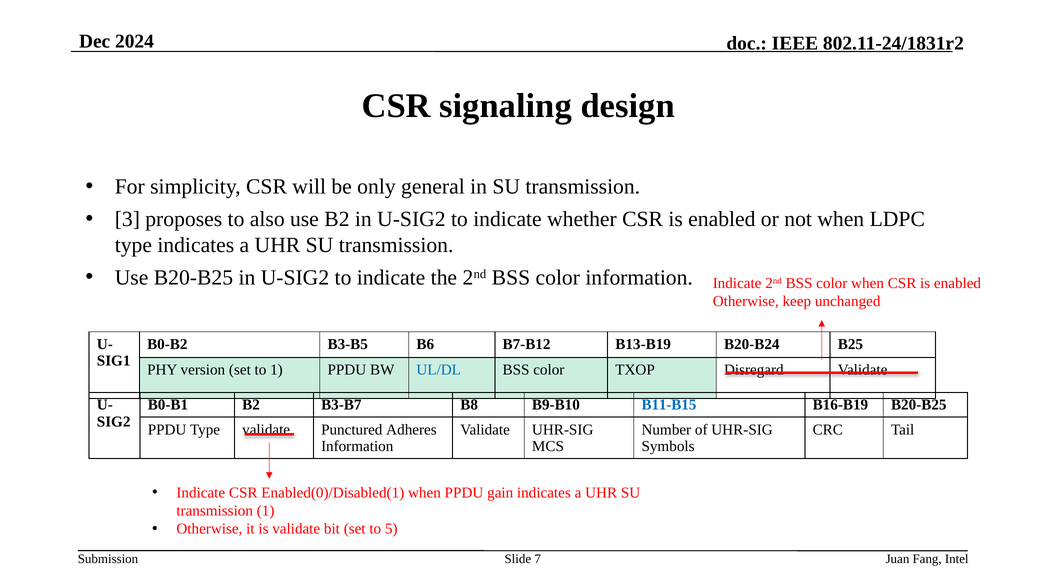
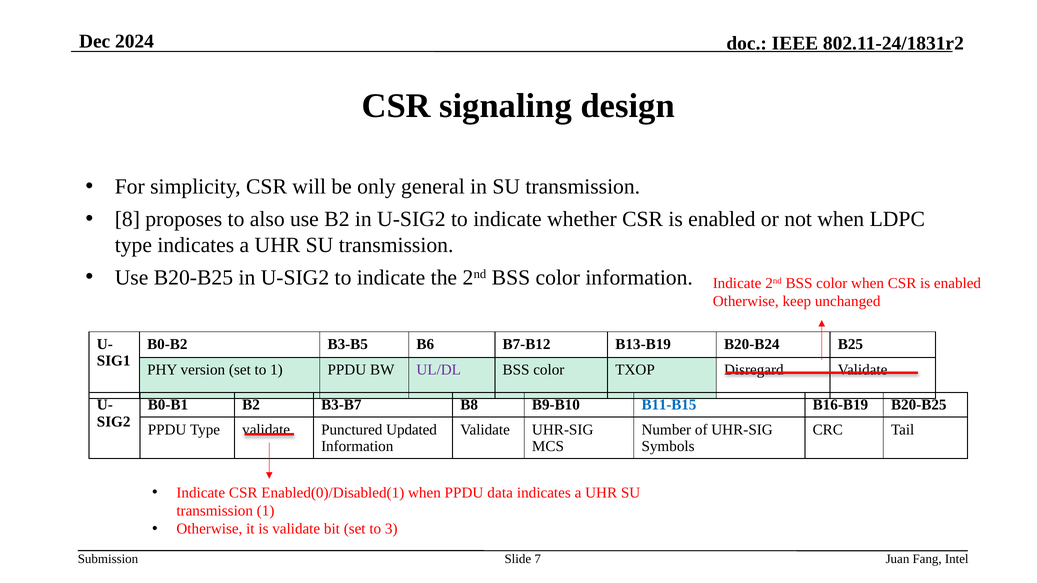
3: 3 -> 8 (127, 219)
UL/DL colour: blue -> purple (439, 370)
Adheres: Adheres -> Updated (412, 430)
gain: gain -> data (500, 493)
5: 5 -> 3 (391, 529)
